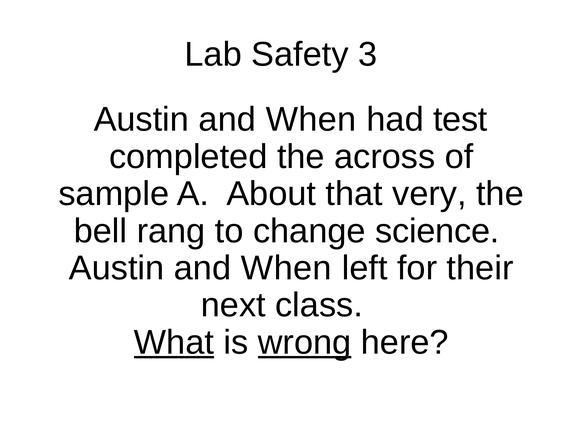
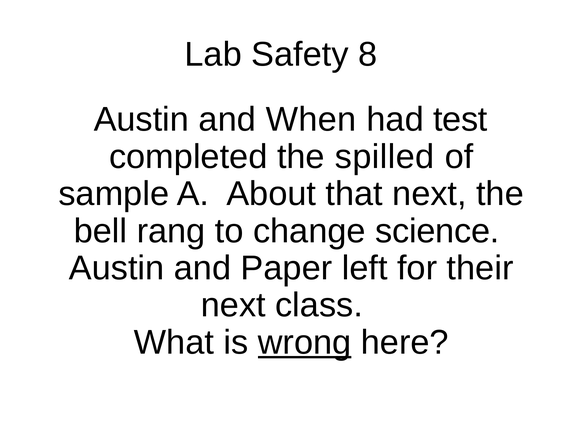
3: 3 -> 8 (368, 54)
across: across -> spilled (385, 157)
that very: very -> next (429, 194)
When: When -> Paper (286, 268)
What underline: present -> none (174, 342)
